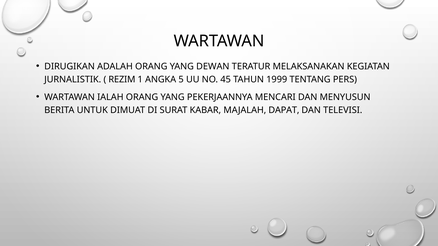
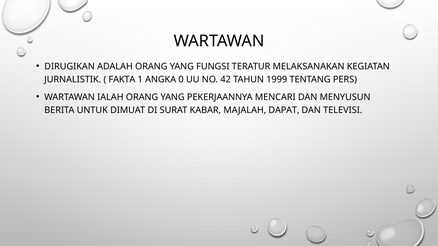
DEWAN: DEWAN -> FUNGSI (213, 66)
REZIM: REZIM -> FAKTA (122, 80)
5: 5 -> 0 (181, 80)
45: 45 -> 42 (226, 80)
